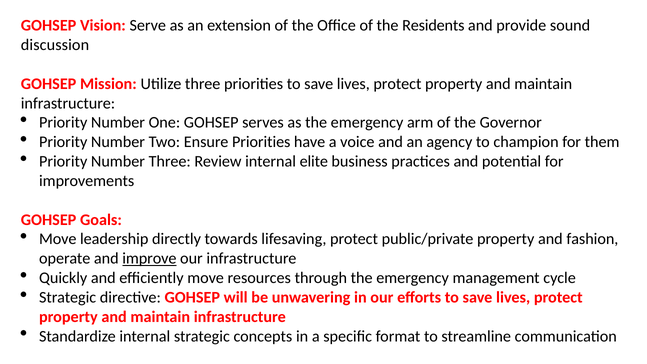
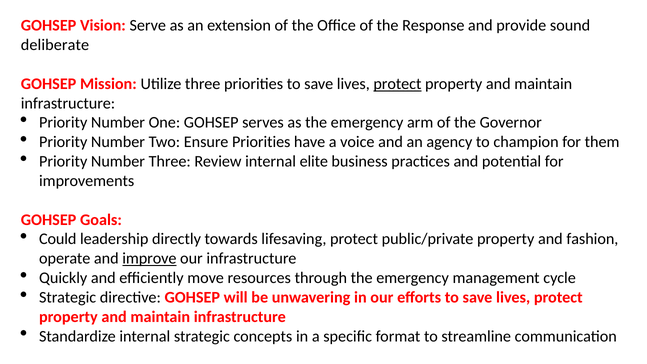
Residents: Residents -> Response (433, 26)
discussion: discussion -> deliberate (55, 45)
protect underline: none -> present (397, 84)
Move: Move -> Could (58, 239)
